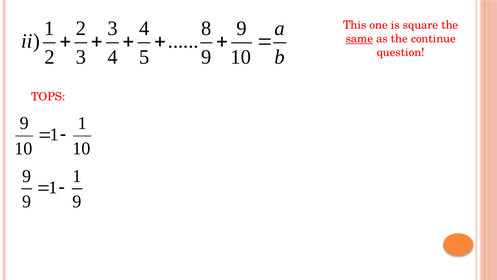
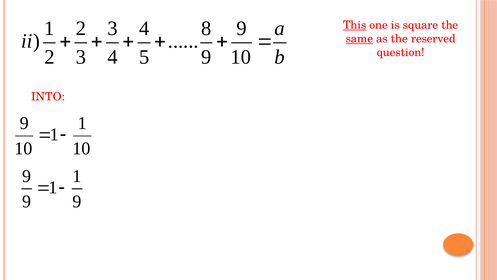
This underline: none -> present (355, 25)
continue: continue -> reserved (433, 39)
TOPS: TOPS -> INTO (48, 96)
